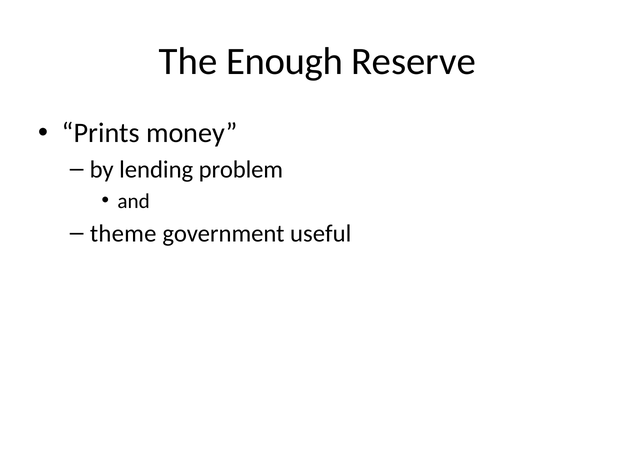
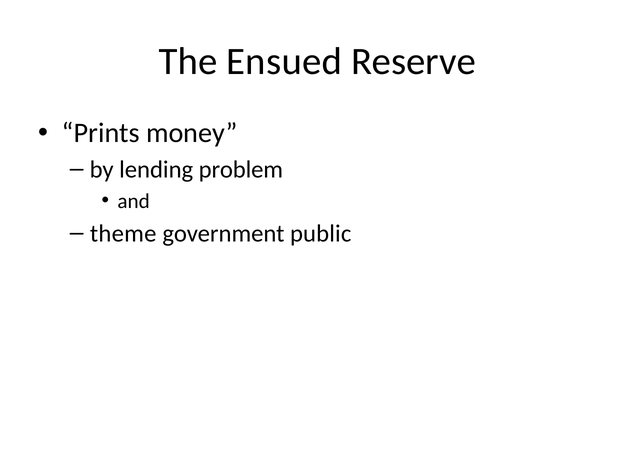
Enough: Enough -> Ensued (284, 61)
useful: useful -> public (321, 234)
